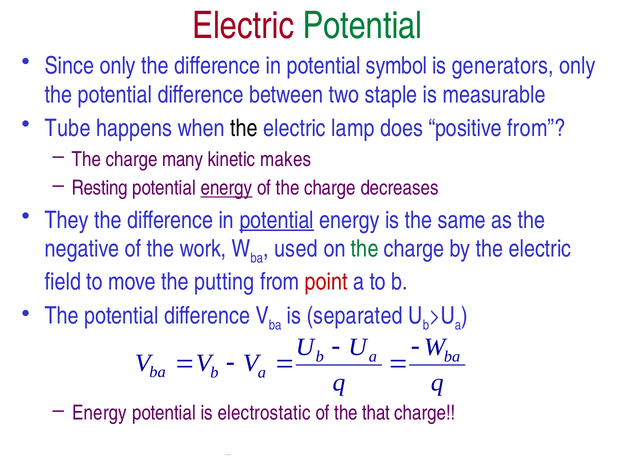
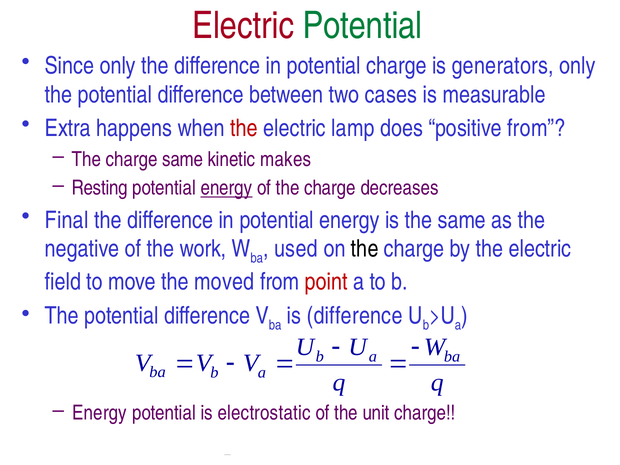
potential symbol: symbol -> charge (396, 66)
staple: staple -> cases (391, 95)
Tube: Tube -> Extra (68, 128)
the colour: black -> red (244, 128)
charge many: many -> same (183, 159)
They: They -> Final (67, 220)
potential underline: present -> none (277, 220)
the colour: green -> black (365, 249)
putting: putting -> moved (224, 282)
is separated: separated -> difference (355, 316)
that: that -> unit (376, 413)
